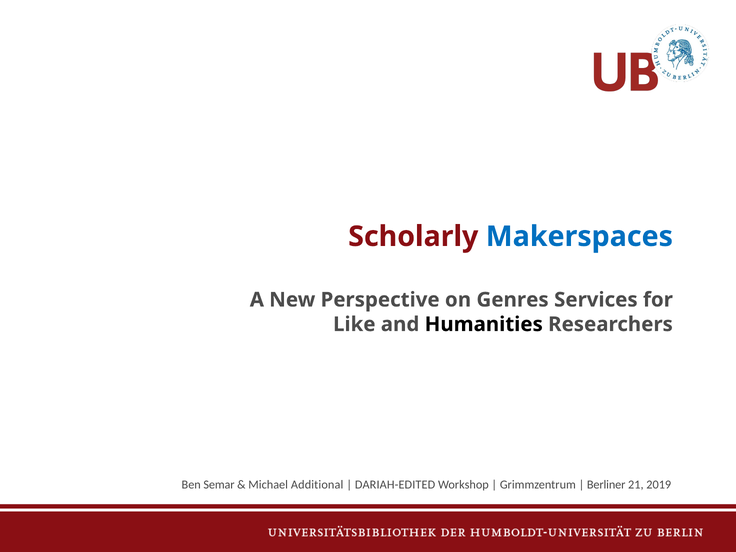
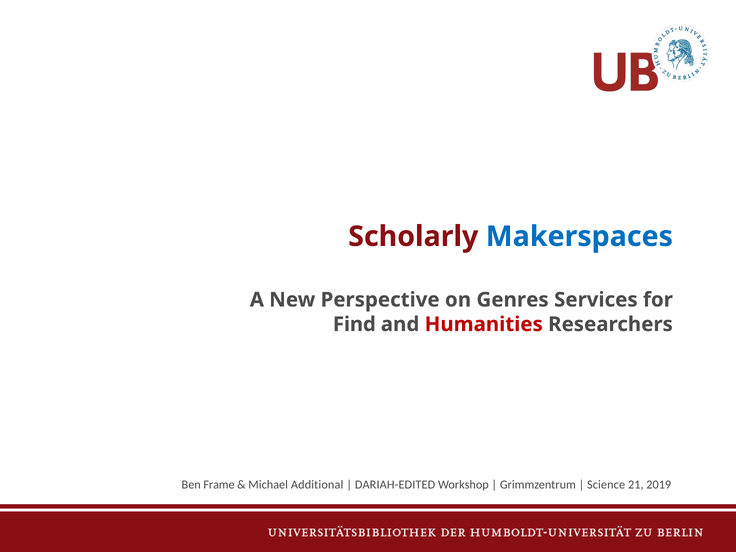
Like: Like -> Find (354, 324)
Humanities colour: black -> red (484, 324)
Semar: Semar -> Frame (219, 485)
Berliner: Berliner -> Science (606, 485)
